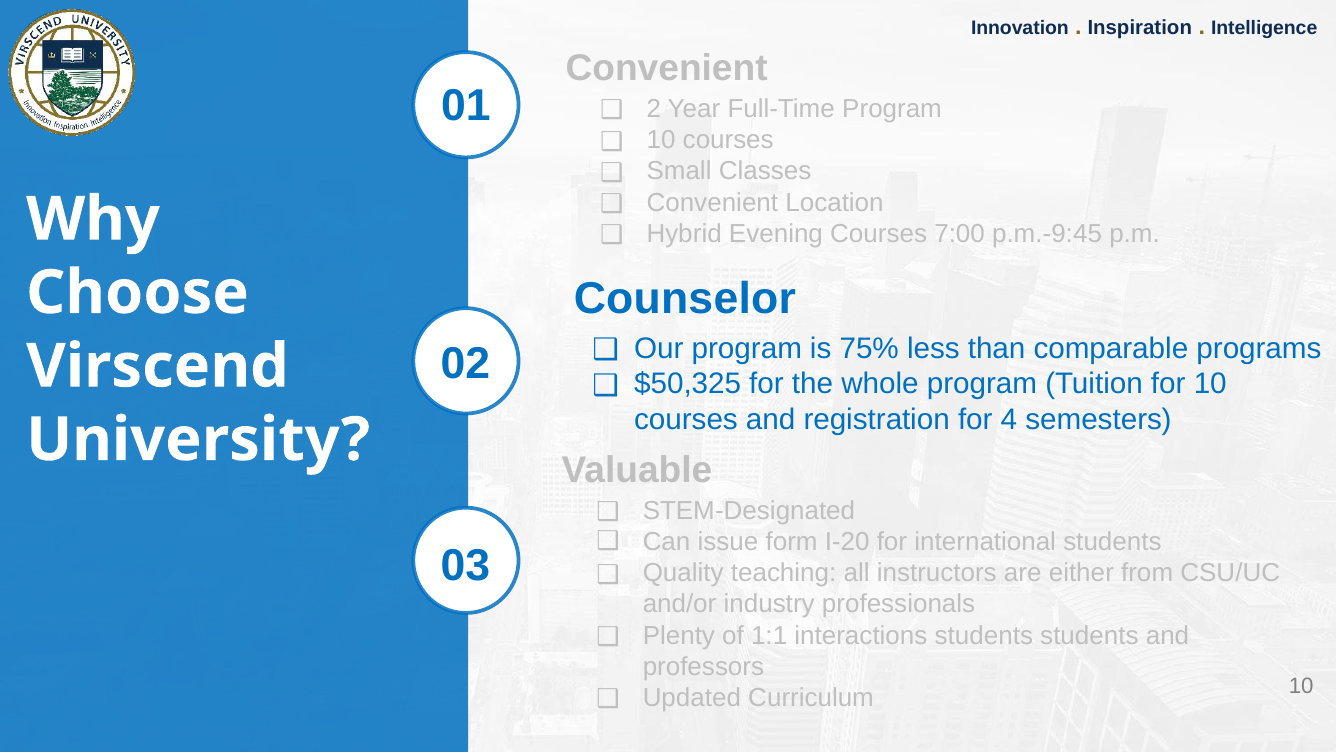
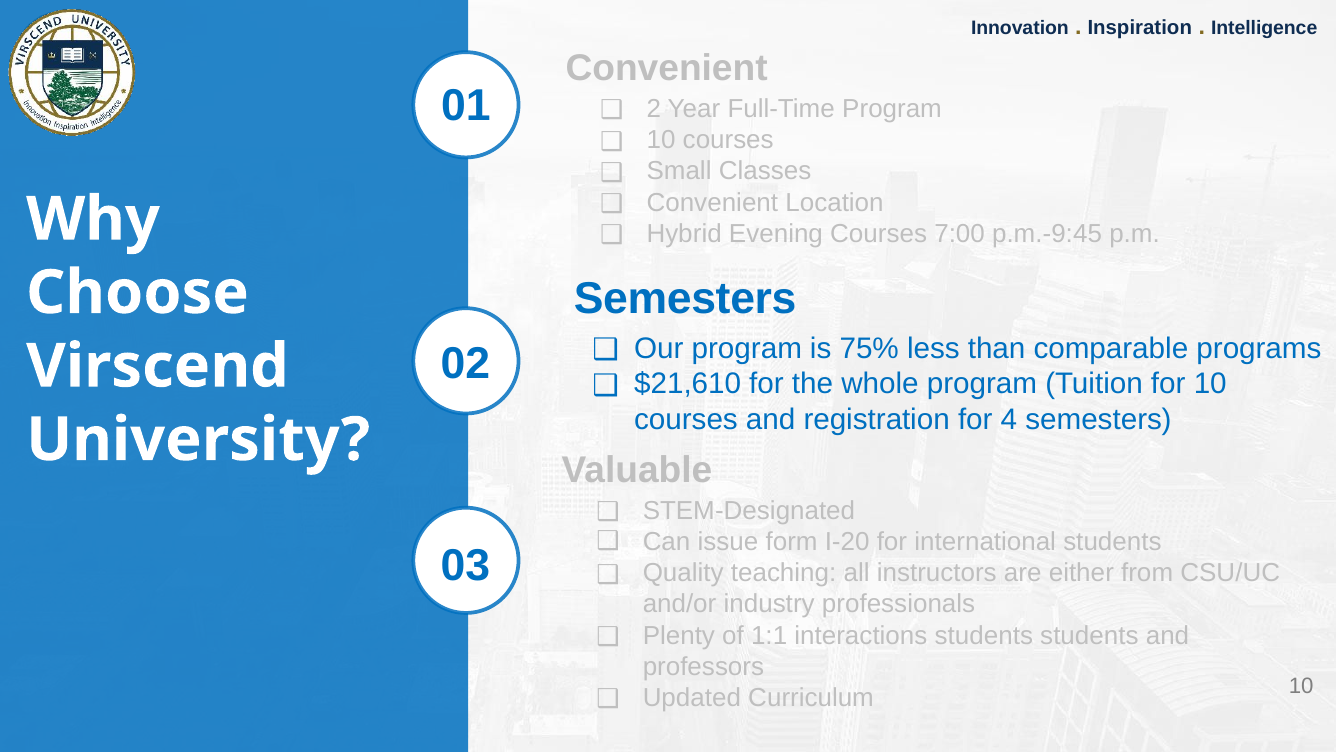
Counselor: Counselor -> Semesters (685, 299)
$50,325: $50,325 -> $21,610 (688, 384)
